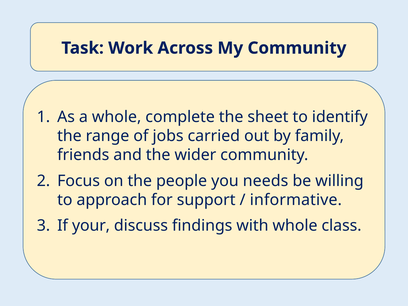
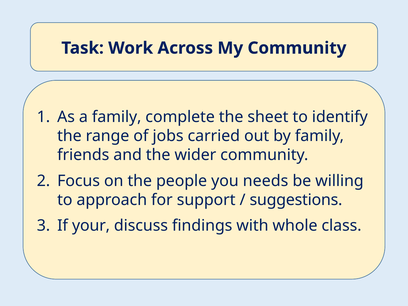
a whole: whole -> family (117, 117)
informative: informative -> suggestions (296, 200)
